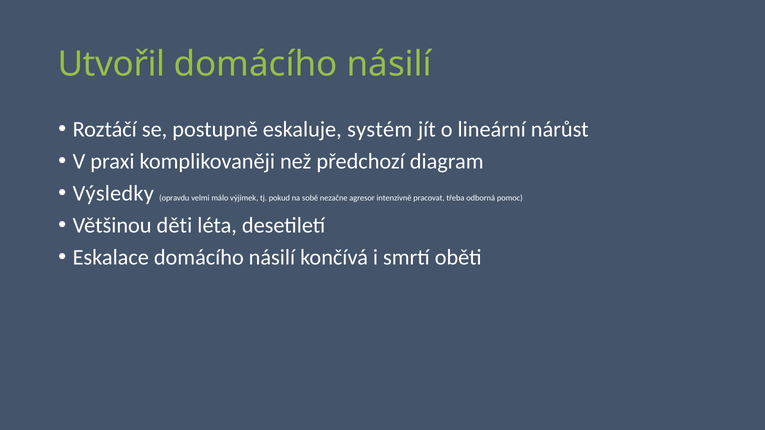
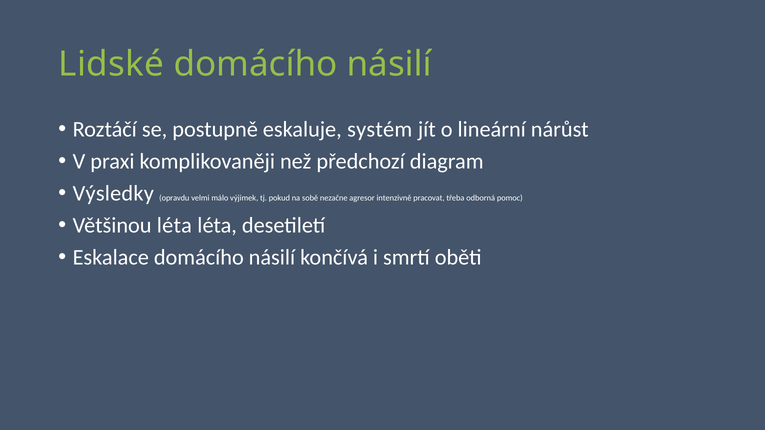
Utvořil: Utvořil -> Lidské (111, 64)
Většinou děti: děti -> léta (174, 226)
